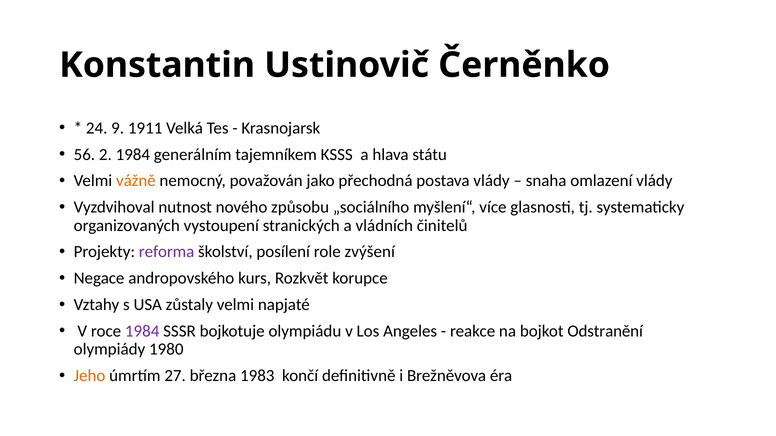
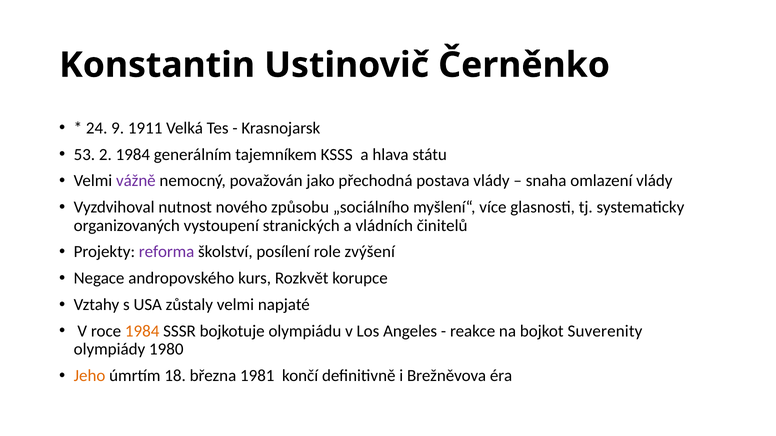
56: 56 -> 53 (84, 155)
vážně colour: orange -> purple (136, 181)
1984 colour: purple -> orange (142, 331)
Odstranění: Odstranění -> Suverenity (605, 331)
27: 27 -> 18 (175, 376)
1983: 1983 -> 1981 (257, 376)
